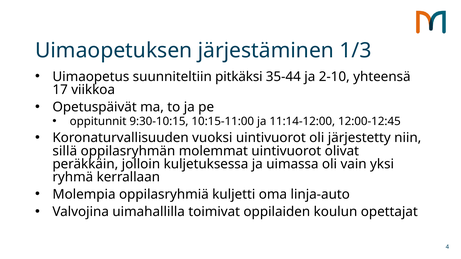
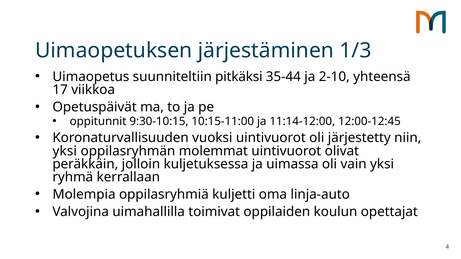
sillä: sillä -> yksi (65, 151)
